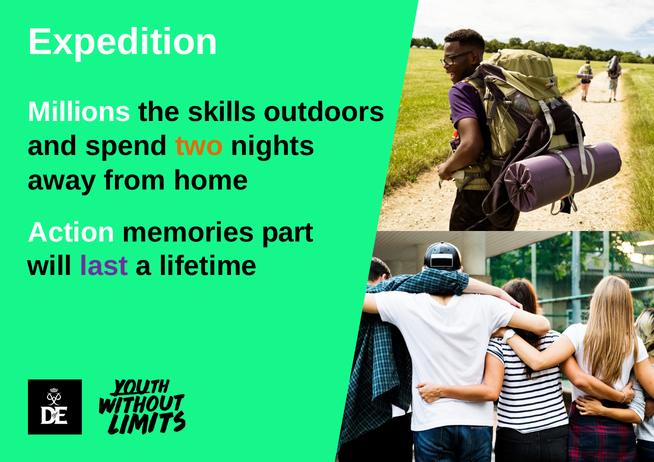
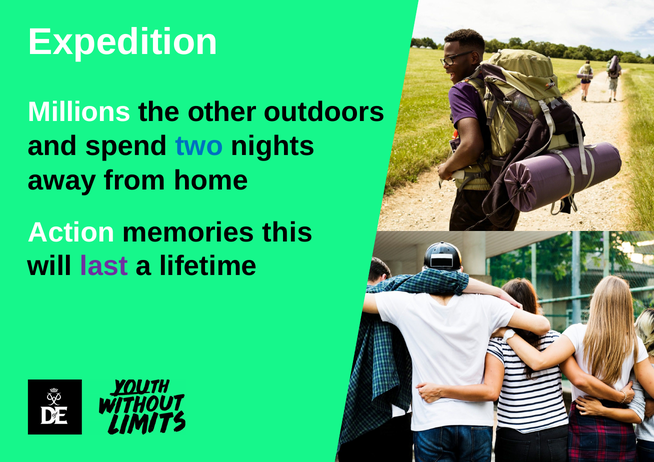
skills: skills -> other (222, 112)
two colour: orange -> blue (199, 146)
part: part -> this (287, 233)
